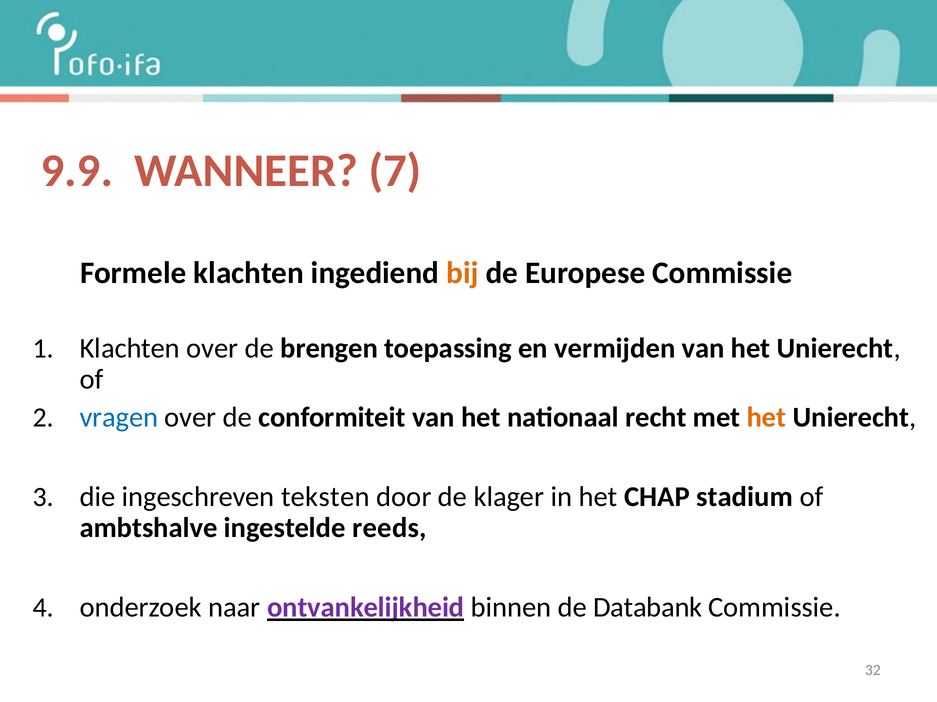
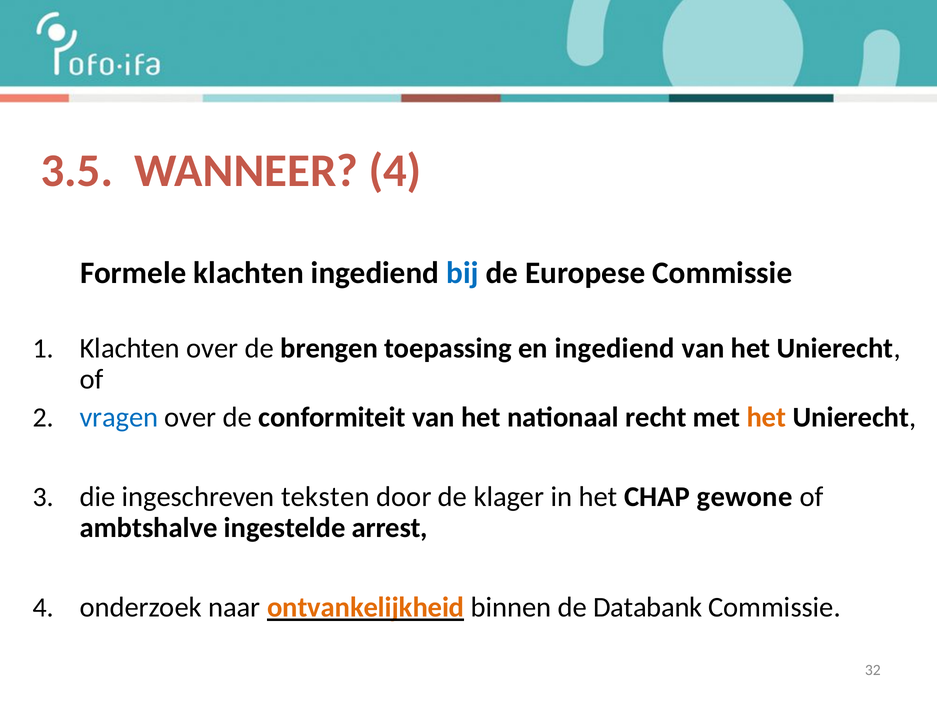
9.9: 9.9 -> 3.5 (77, 171)
WANNEER 7: 7 -> 4 (395, 171)
bij colour: orange -> blue (462, 273)
en vermijden: vermijden -> ingediend (615, 349)
stadium: stadium -> gewone (745, 497)
reeds: reeds -> arrest (390, 528)
ontvankelijkheid colour: purple -> orange (366, 608)
